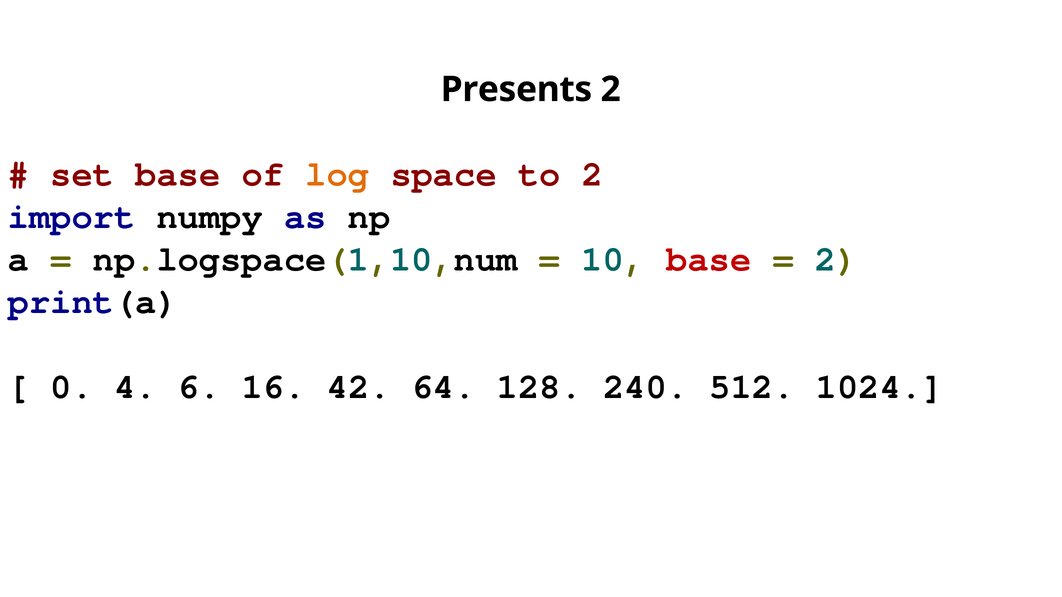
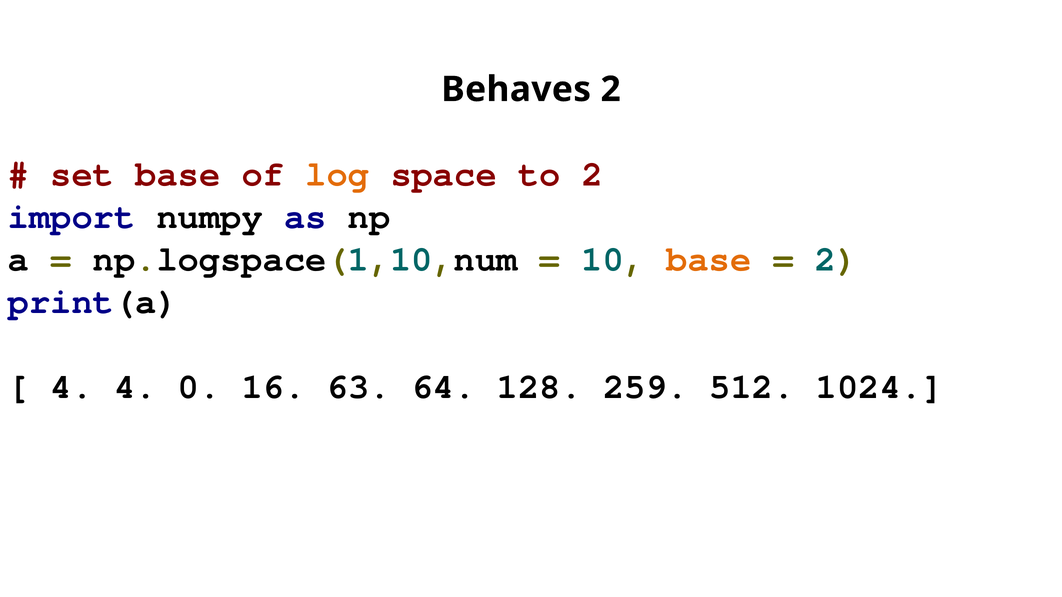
Presents: Presents -> Behaves (516, 89)
base colour: red -> orange (709, 259)
0: 0 -> 4 (72, 387)
6: 6 -> 0 (199, 387)
42: 42 -> 63 (359, 387)
240: 240 -> 259 (646, 387)
